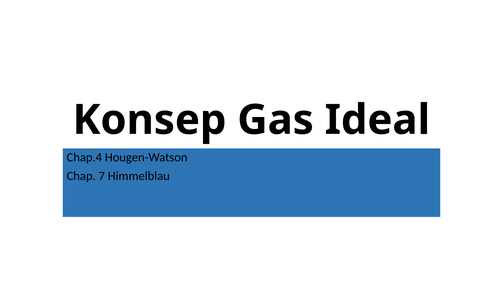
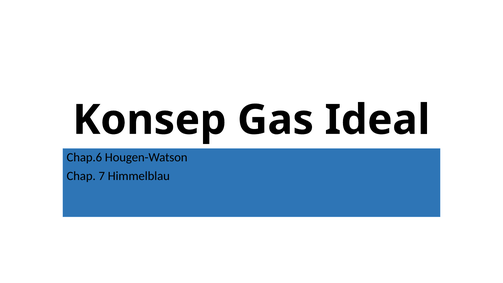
Chap.4: Chap.4 -> Chap.6 (84, 157)
